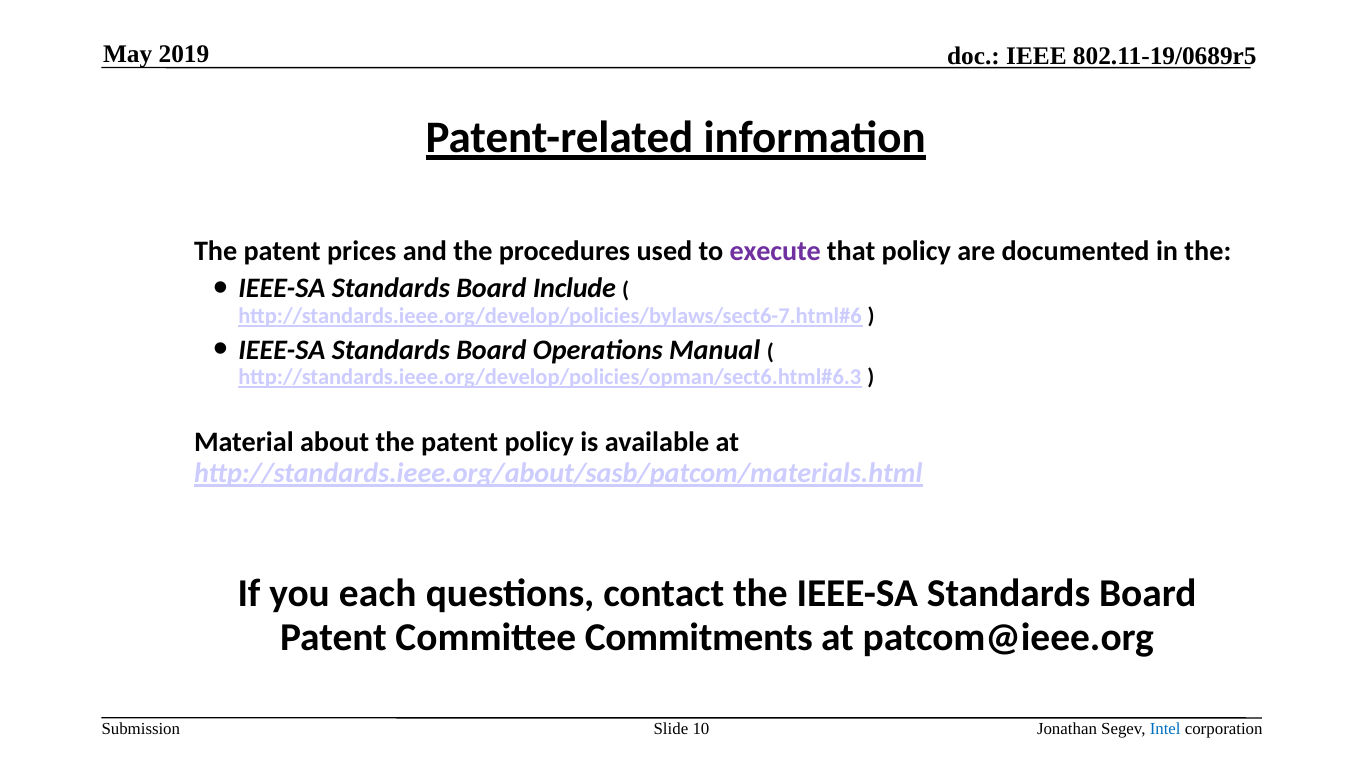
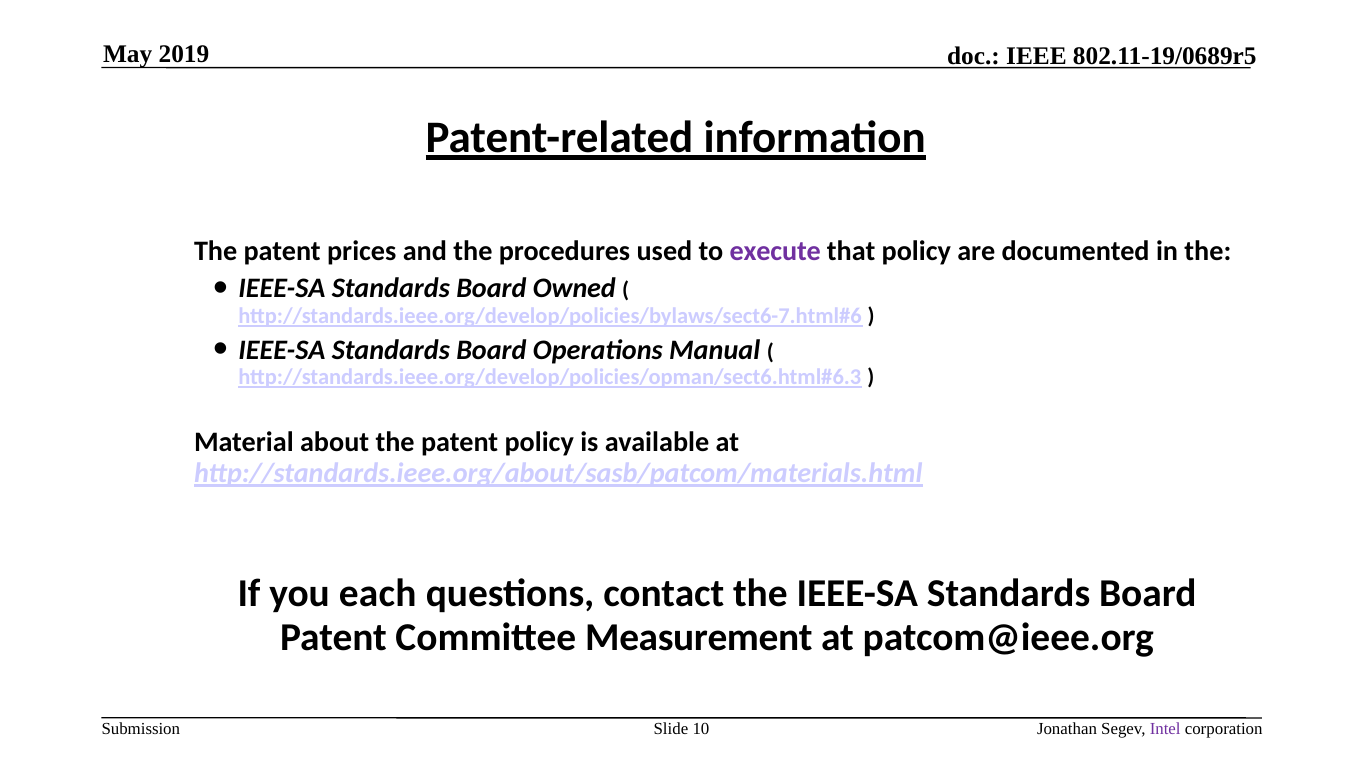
Include: Include -> Owned (574, 288)
Commitments: Commitments -> Measurement (699, 638)
Intel colour: blue -> purple (1165, 729)
